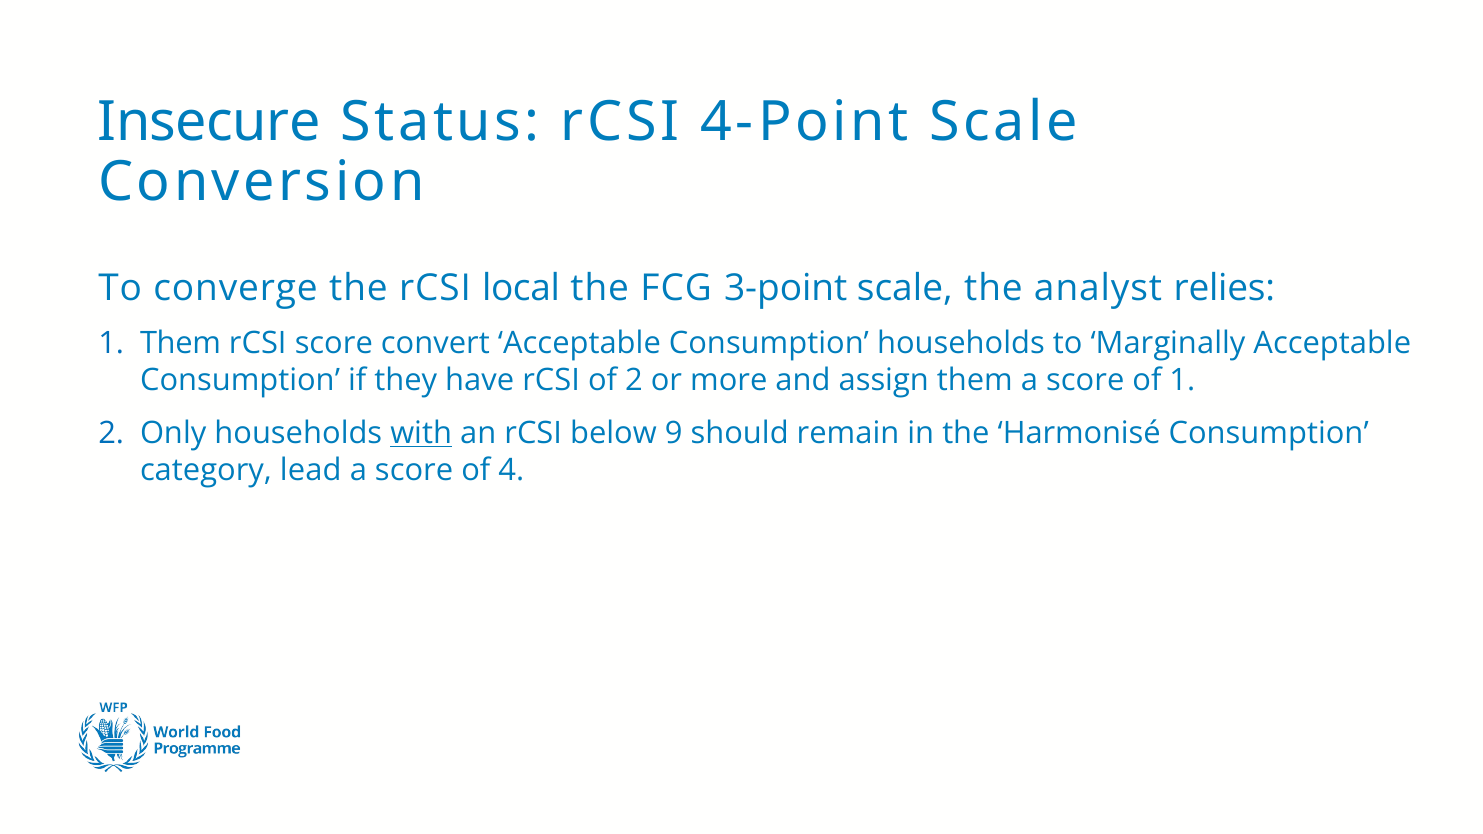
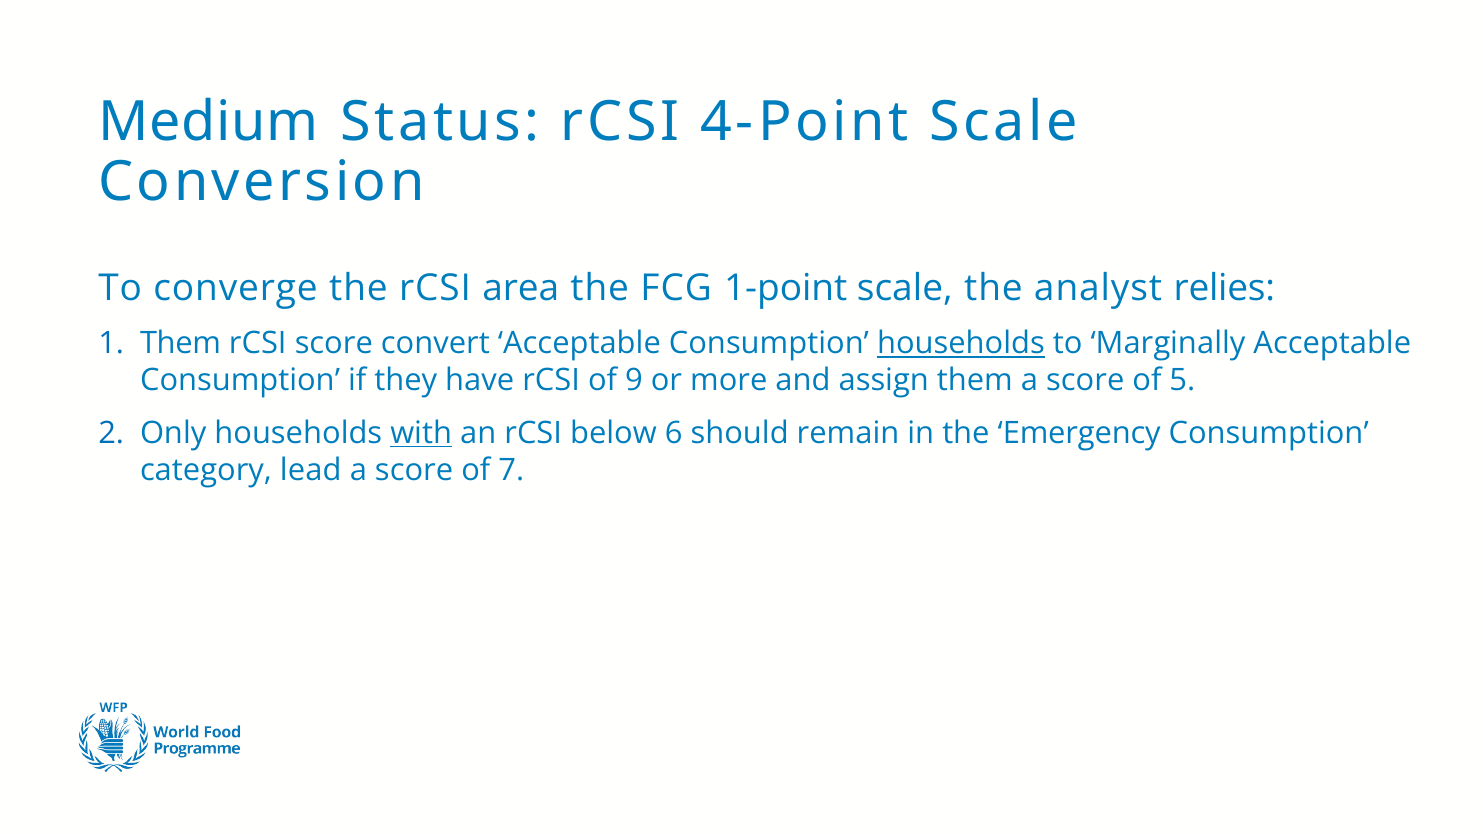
Insecure: Insecure -> Medium (209, 122)
local: local -> area (521, 288)
3-point: 3-point -> 1-point (786, 288)
households underline: none -> present (961, 344)
of 2: 2 -> 9 (634, 381)
of 1: 1 -> 5 (1182, 381)
9: 9 -> 6 (674, 433)
Harmonisé: Harmonisé -> Emergency (1079, 433)
4: 4 -> 7 (511, 470)
